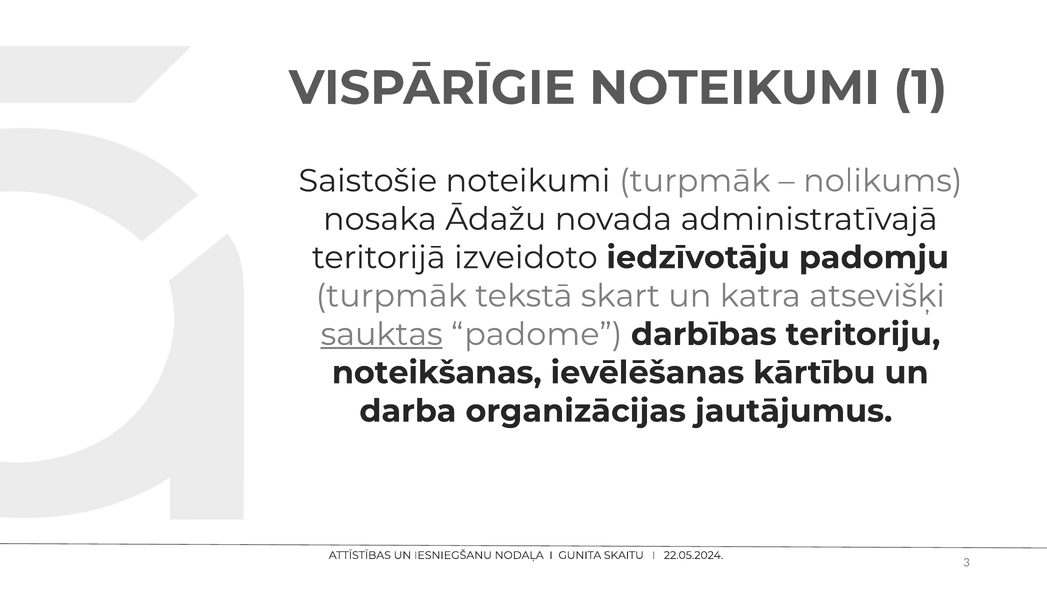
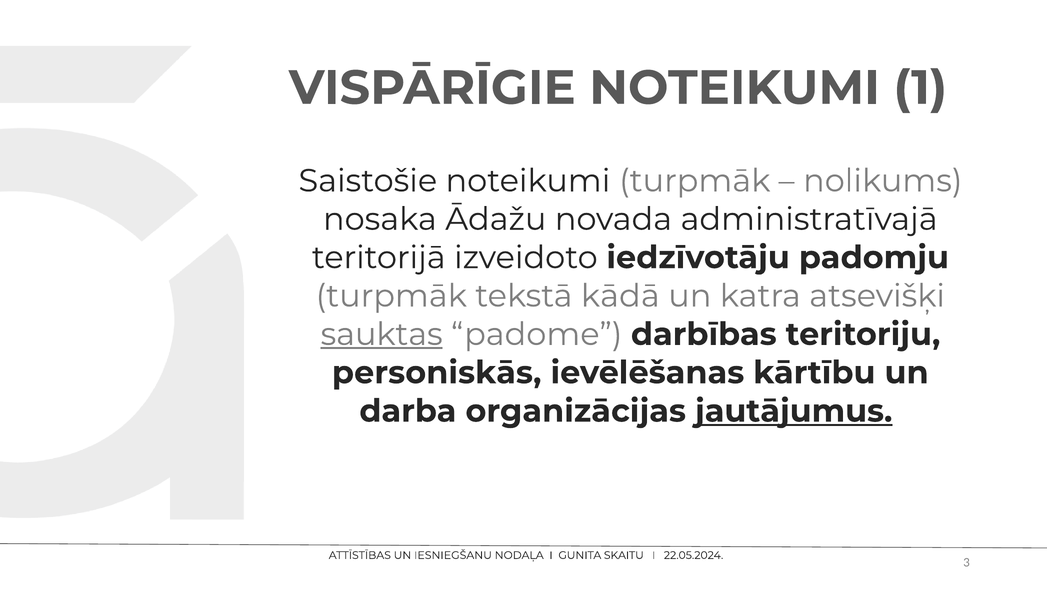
skart: skart -> kādā (620, 296)
noteikšanas: noteikšanas -> personiskās (437, 373)
jautājumus underline: none -> present (794, 411)
